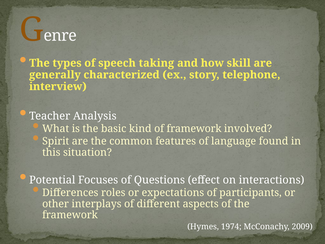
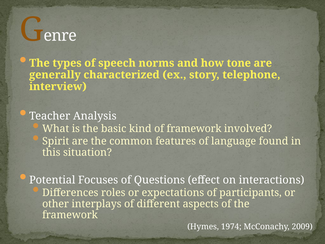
taking: taking -> norms (156, 63)
skill: skill -> tone (239, 63)
